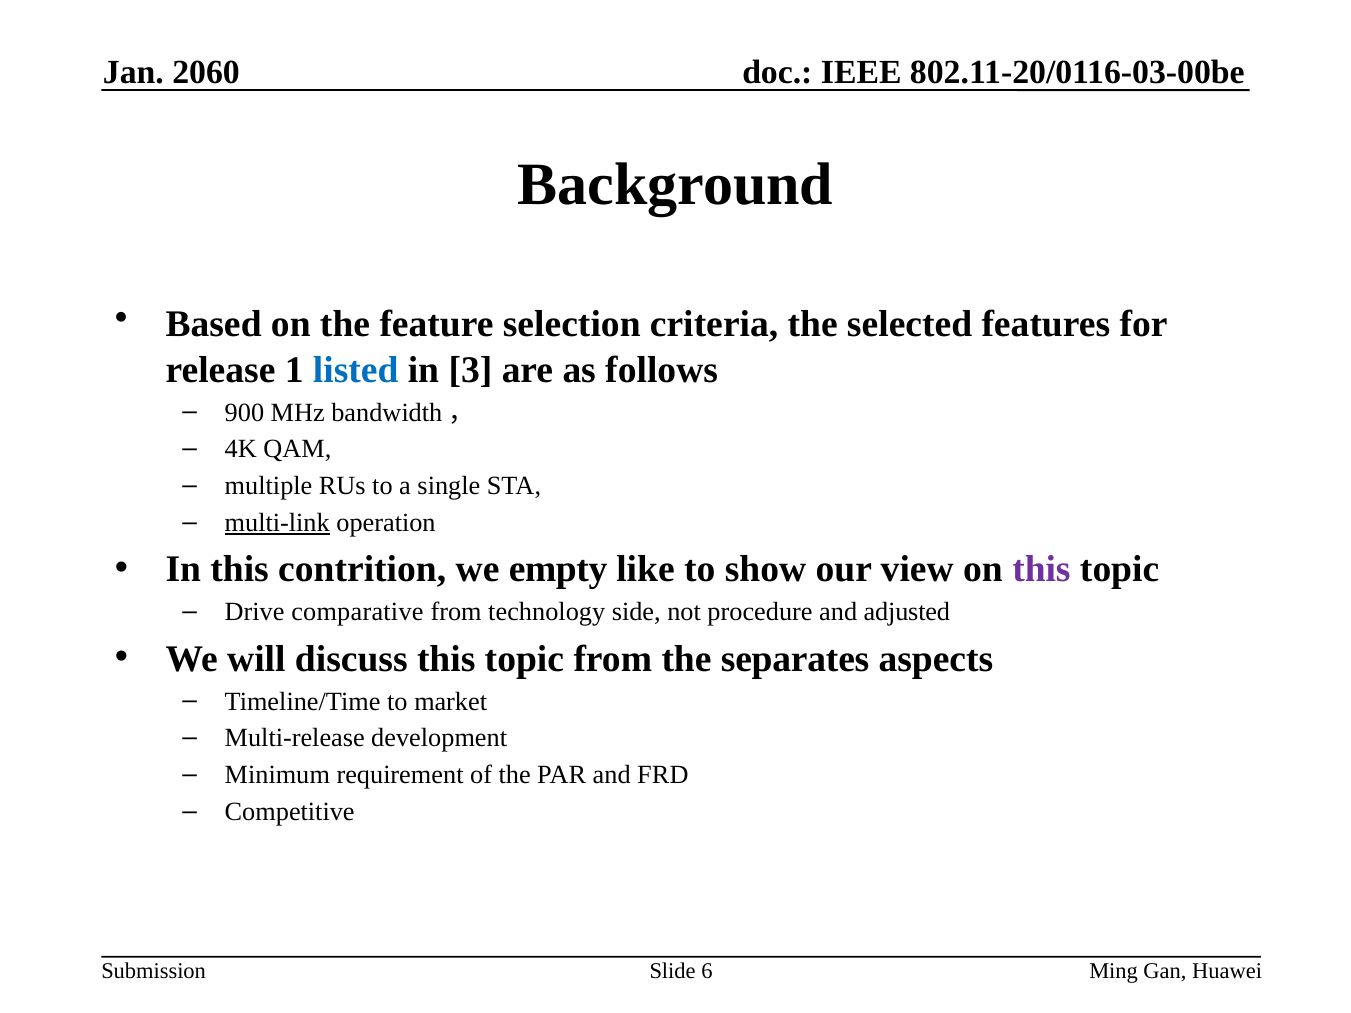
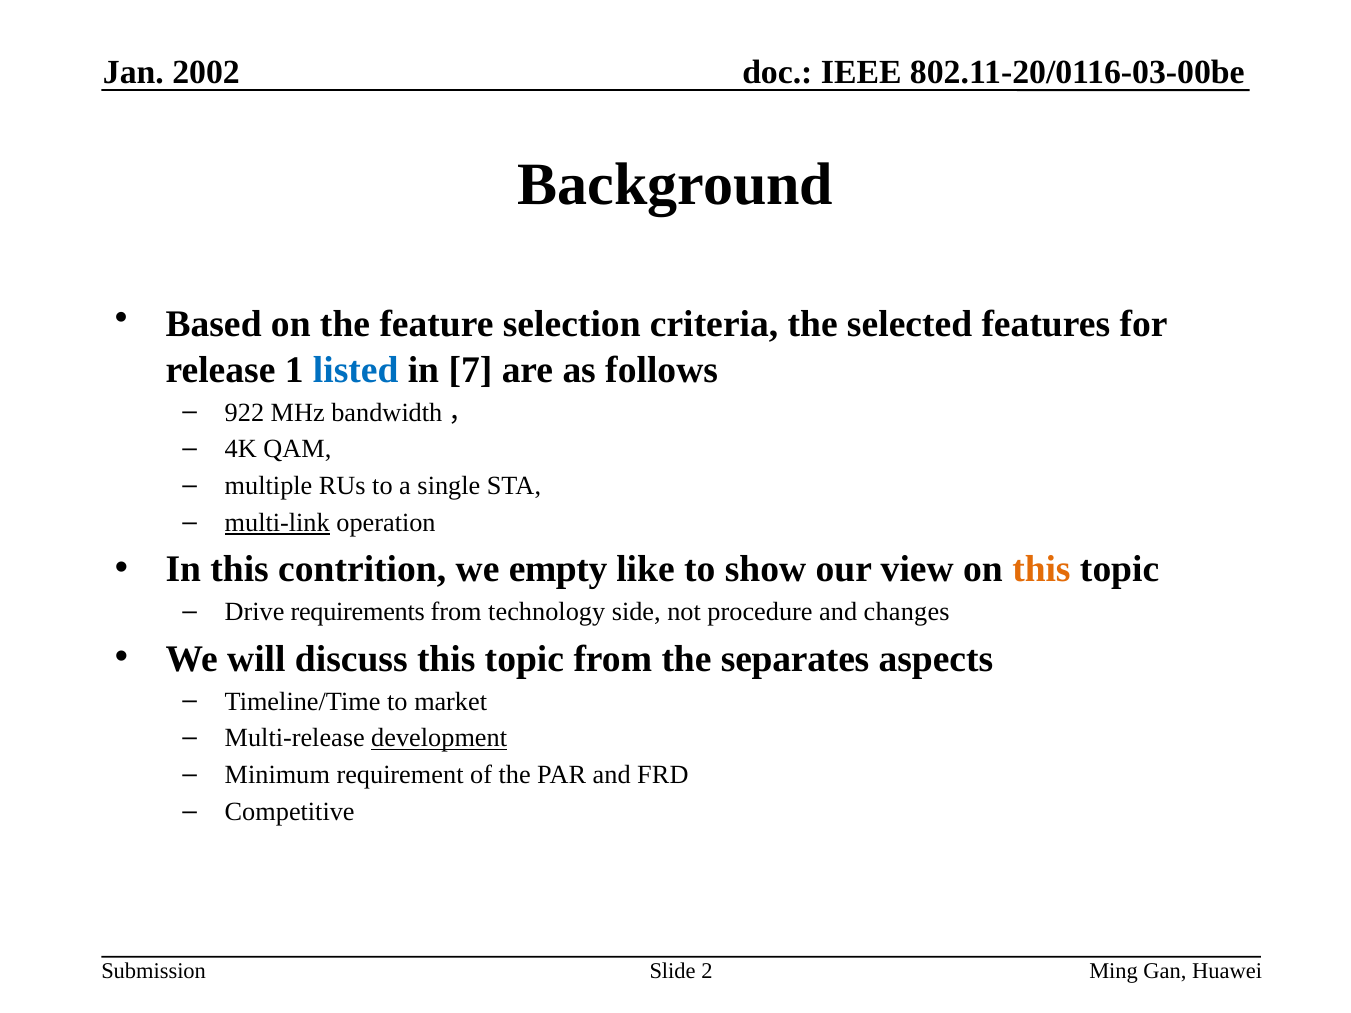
2060: 2060 -> 2002 (206, 72)
3: 3 -> 7 (470, 370)
900: 900 -> 922 (244, 412)
this colour: purple -> orange (1041, 569)
comparative: comparative -> requirements (358, 612)
adjusted: adjusted -> changes (907, 612)
development underline: none -> present (439, 738)
6: 6 -> 2 (707, 972)
